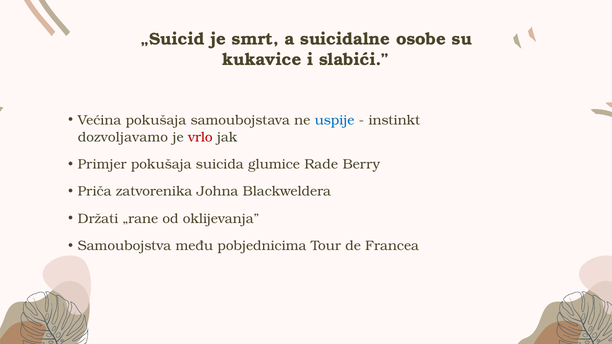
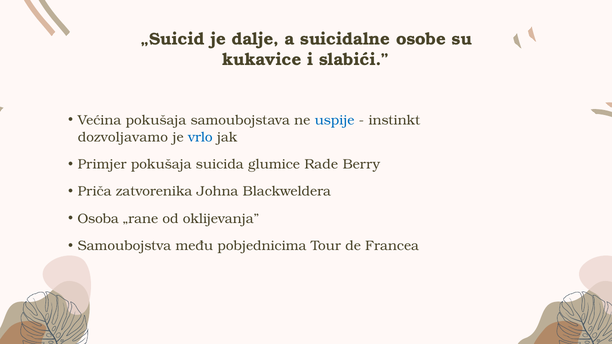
smrt: smrt -> dalje (255, 39)
vrlo colour: red -> blue (200, 137)
Držati: Držati -> Osoba (98, 219)
